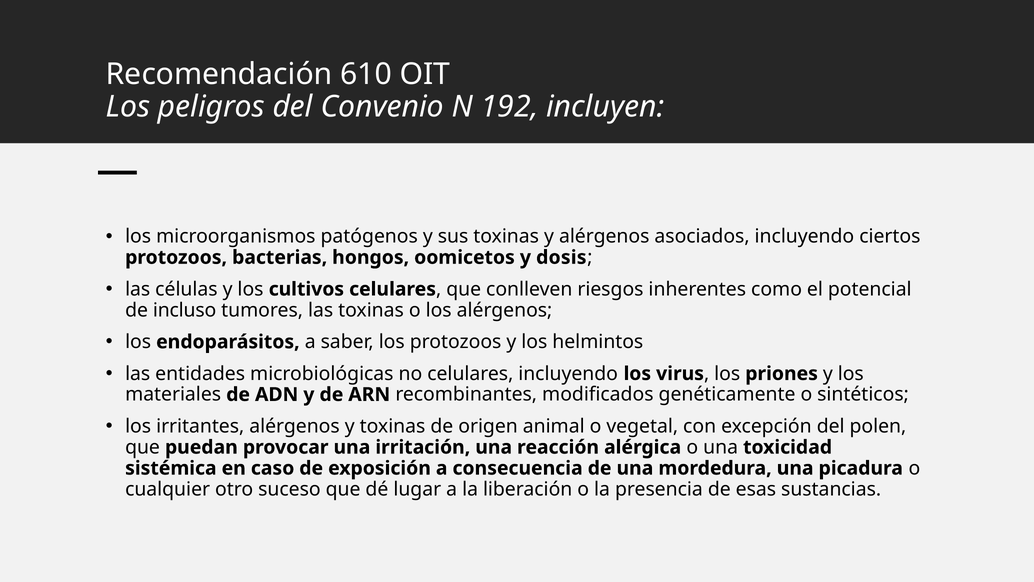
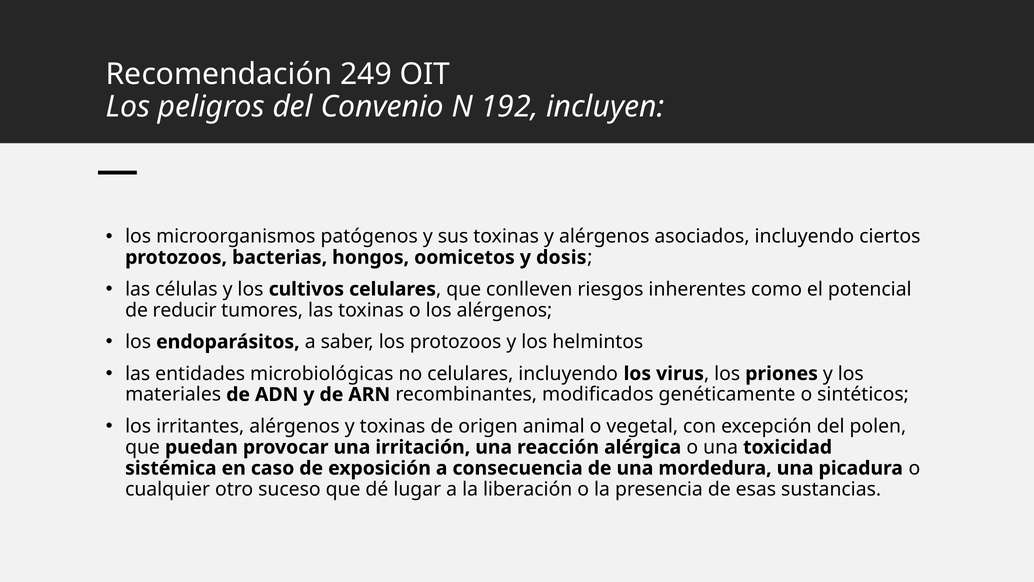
610: 610 -> 249 (366, 74)
incluso: incluso -> reducir (185, 310)
